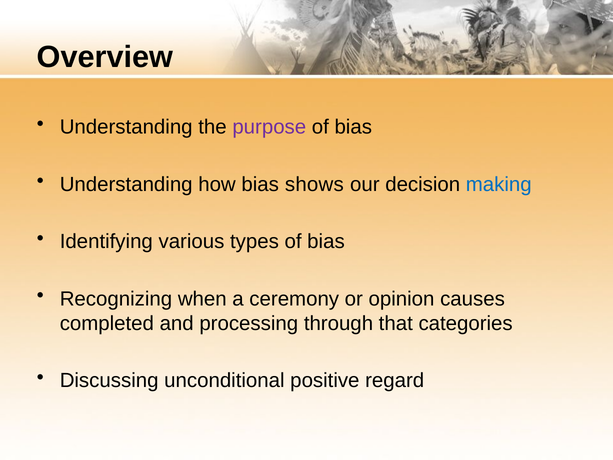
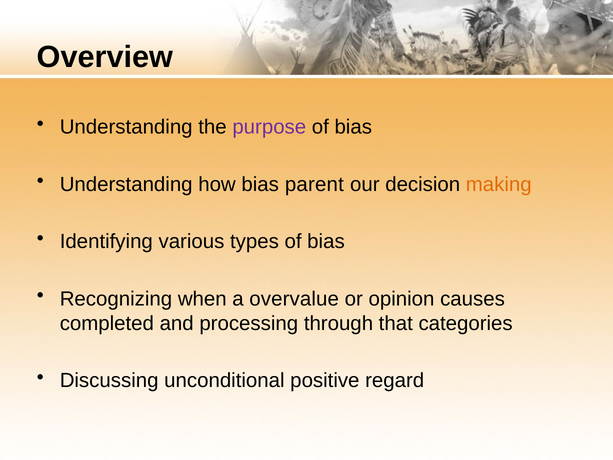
shows: shows -> parent (314, 184)
making colour: blue -> orange (499, 184)
ceremony: ceremony -> overvalue (294, 299)
